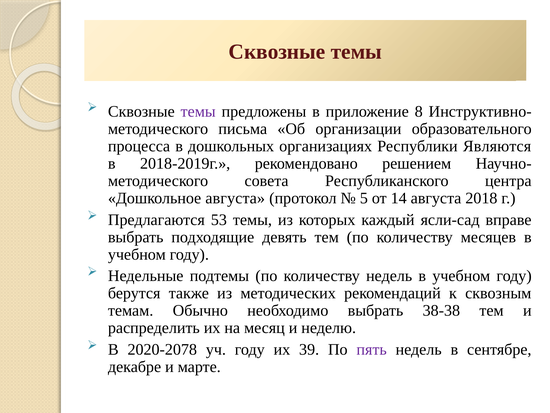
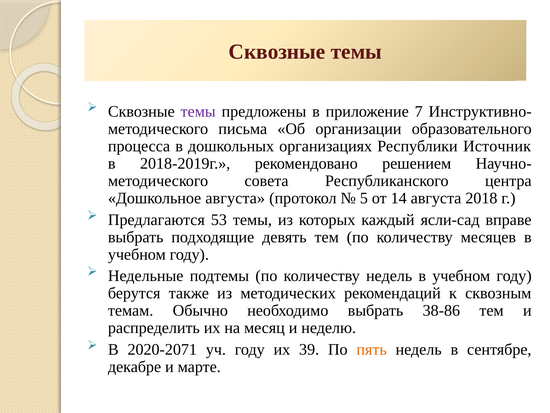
8: 8 -> 7 (419, 111)
Являются: Являются -> Источник (497, 146)
38-38: 38-38 -> 38-86 (441, 310)
2020-2078: 2020-2078 -> 2020-2071 (162, 349)
пять colour: purple -> orange (372, 349)
